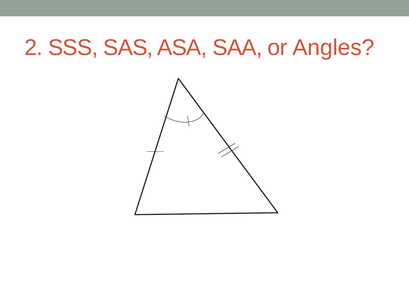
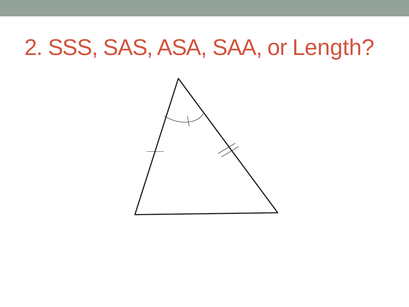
Angles: Angles -> Length (333, 48)
